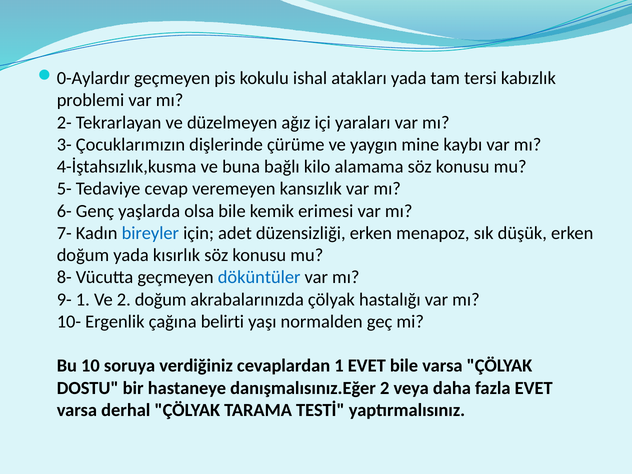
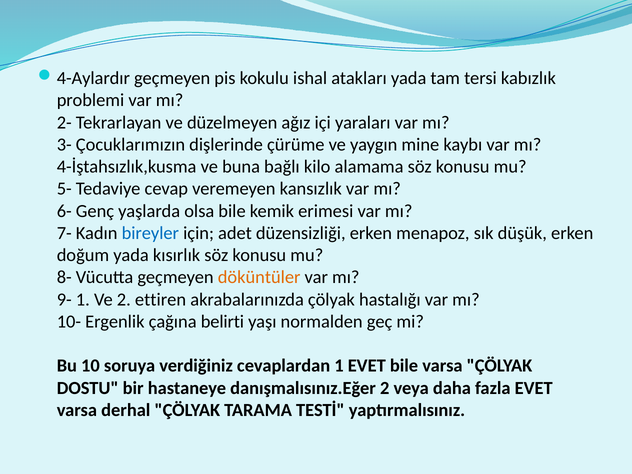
0-Aylardır: 0-Aylardır -> 4-Aylardır (93, 78)
döküntüler colour: blue -> orange (259, 277)
2 doğum: doğum -> ettiren (161, 299)
